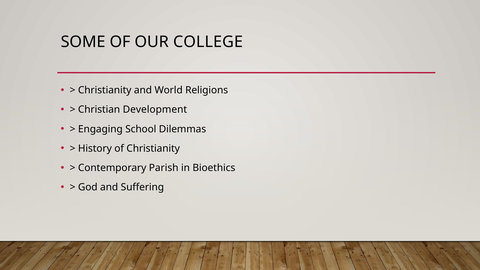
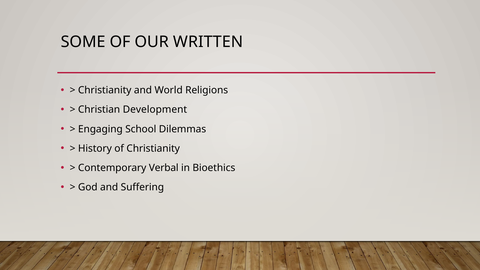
COLLEGE: COLLEGE -> WRITTEN (208, 42)
Parish: Parish -> Verbal (164, 168)
